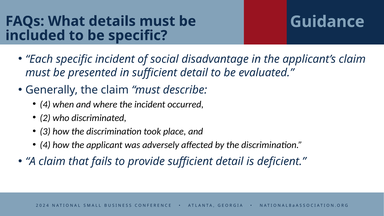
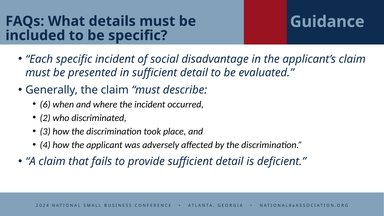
4: 4 -> 6 (45, 104)
